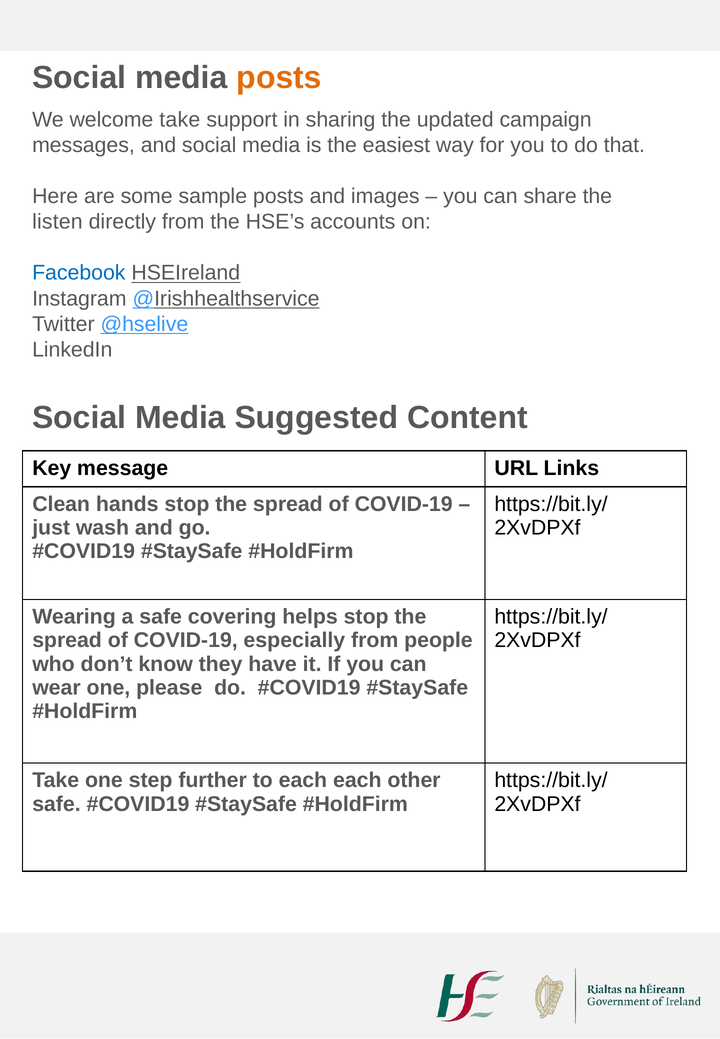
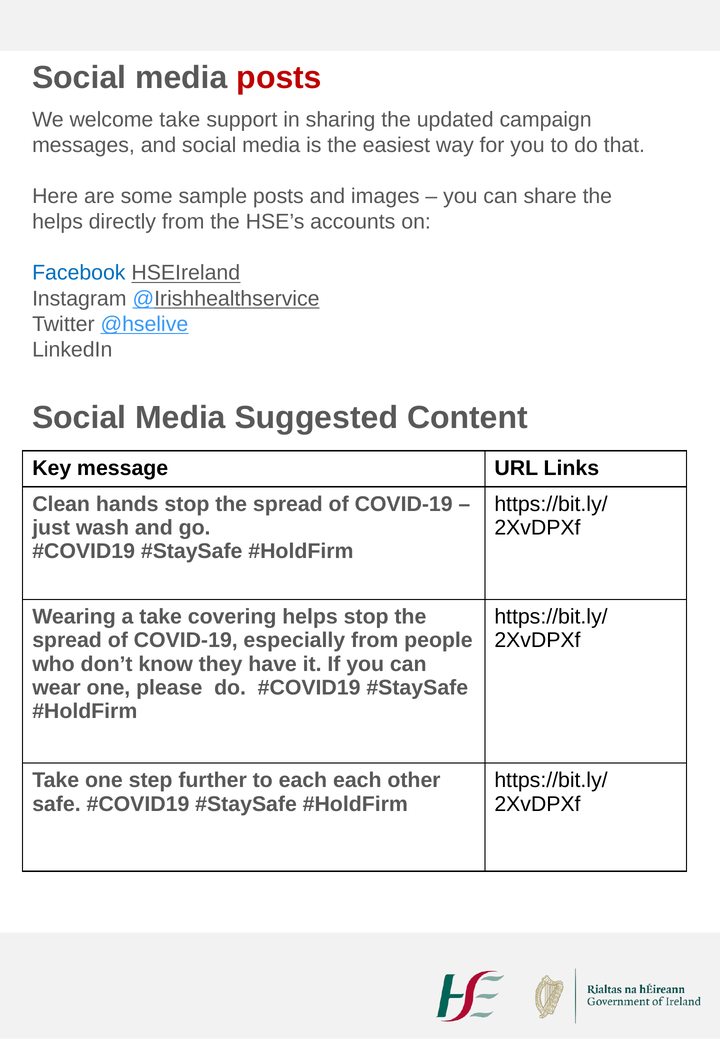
posts colour: orange -> red (279, 78)
listen: listen -> helps (58, 222)
a safe: safe -> take (161, 617)
